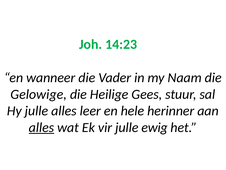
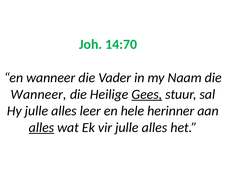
14:23: 14:23 -> 14:70 (121, 44)
Gelowige: Gelowige -> Wanneer (39, 94)
Gees underline: none -> present (147, 94)
vir julle ewig: ewig -> alles (154, 127)
